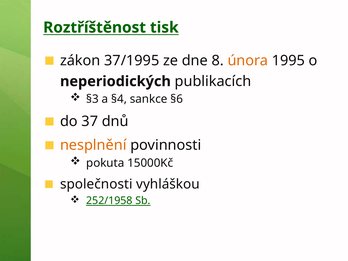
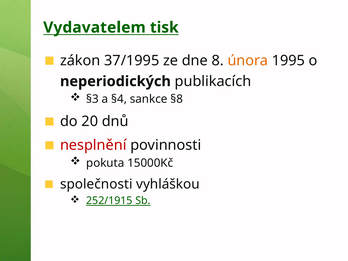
Roztříštěnost: Roztříštěnost -> Vydavatelem (94, 27)
§6: §6 -> §8 (177, 99)
37: 37 -> 20 (90, 121)
nesplnění colour: orange -> red (93, 145)
252/1958: 252/1958 -> 252/1915 (109, 201)
